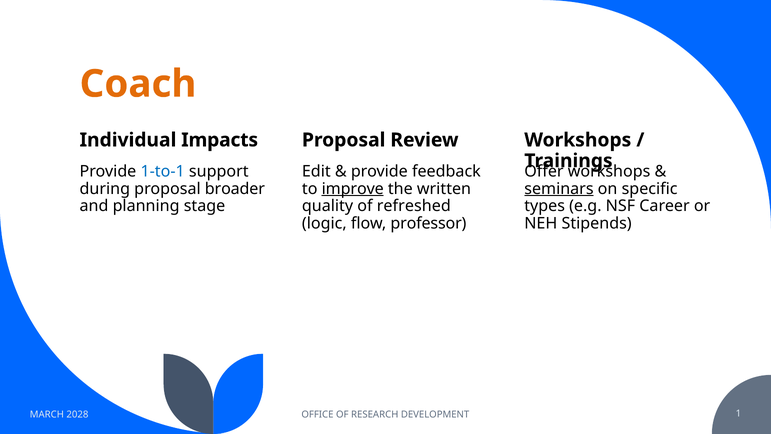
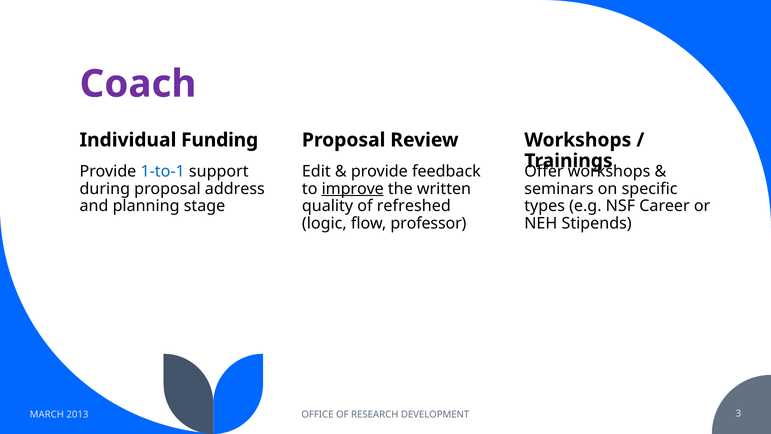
Coach colour: orange -> purple (138, 84)
Impacts: Impacts -> Funding (220, 140)
broader: broader -> address (235, 189)
seminars underline: present -> none (559, 189)
2028: 2028 -> 2013 (77, 414)
1: 1 -> 3 (738, 413)
